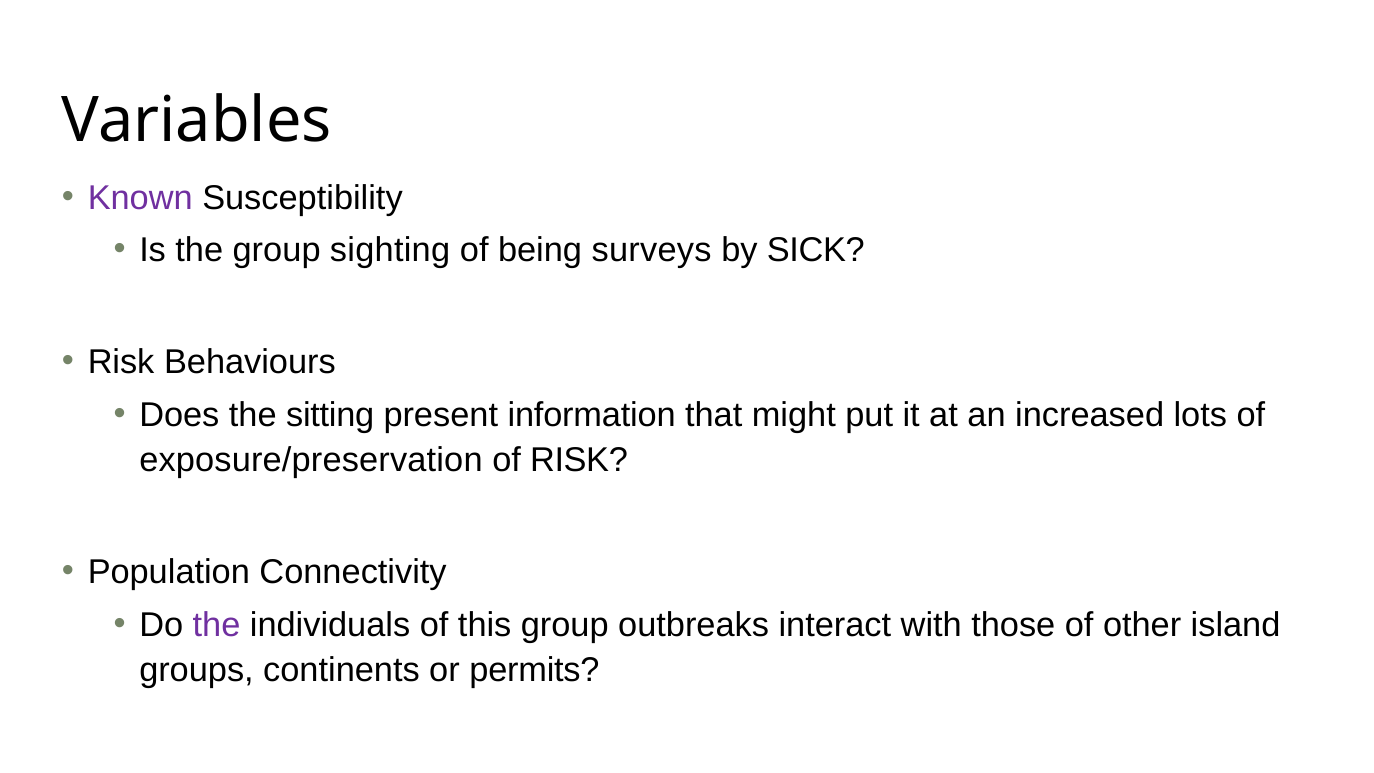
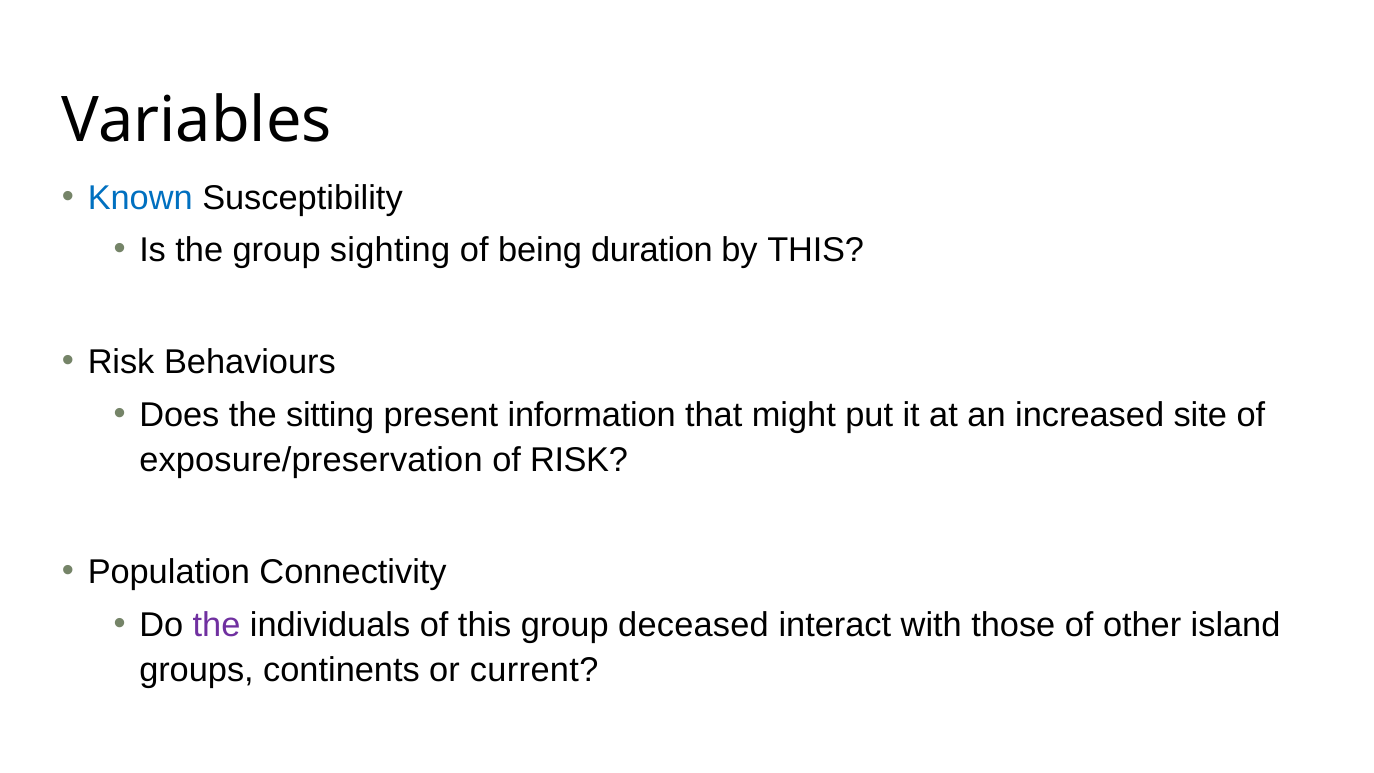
Known colour: purple -> blue (140, 198)
surveys: surveys -> duration (652, 250)
by SICK: SICK -> THIS (816, 250)
lots: lots -> site (1200, 415)
outbreaks: outbreaks -> deceased (694, 625)
permits: permits -> current (534, 670)
